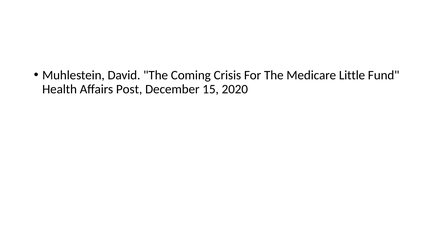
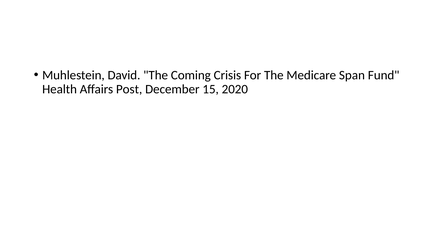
Little: Little -> Span (352, 75)
